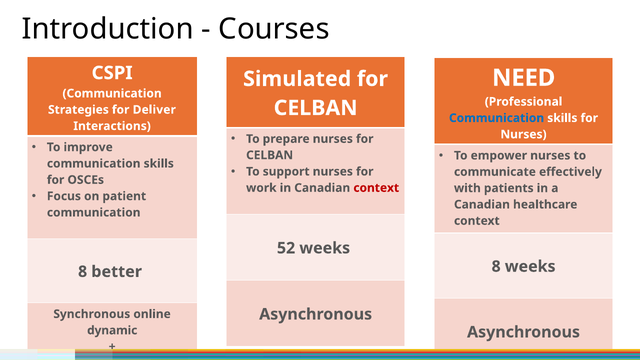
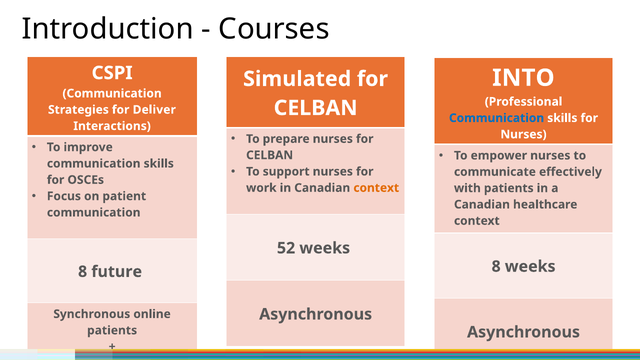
NEED: NEED -> INTO (523, 78)
context colour: red -> orange (376, 188)
better: better -> future (117, 272)
dynamic: dynamic -> patients (112, 330)
